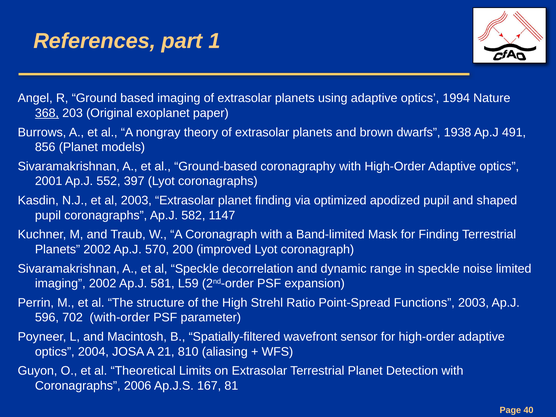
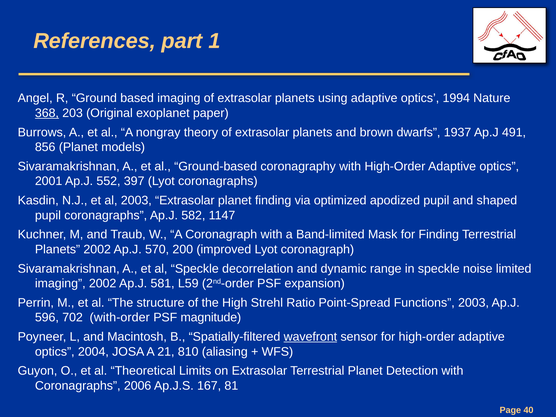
1938: 1938 -> 1937 (458, 132)
parameter: parameter -> magnitude (211, 318)
wavefront underline: none -> present (310, 337)
